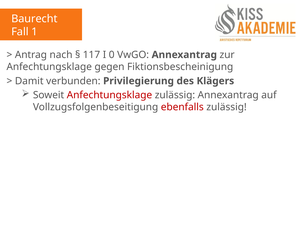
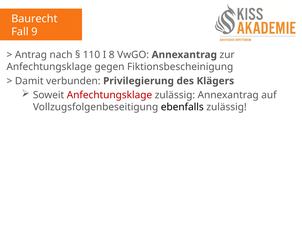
1: 1 -> 9 (35, 32)
117: 117 -> 110 (91, 55)
0: 0 -> 8 (112, 55)
ebenfalls colour: red -> black (182, 107)
